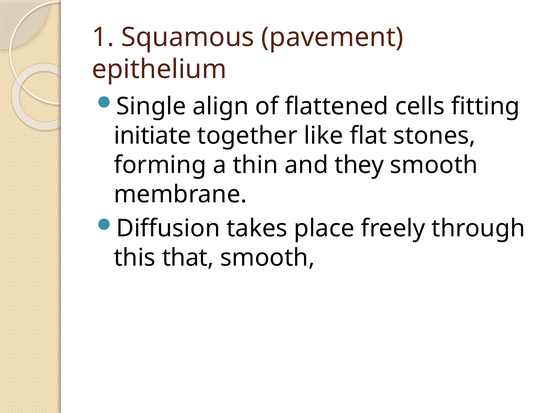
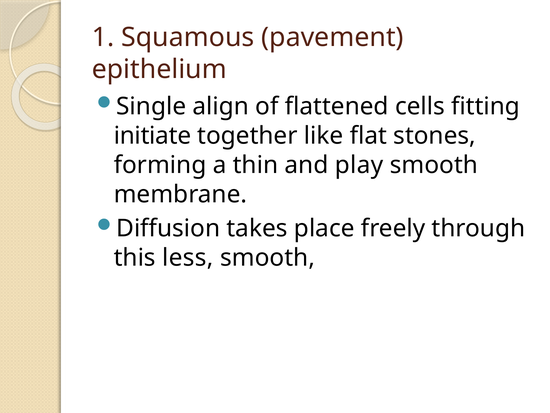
they: they -> play (359, 165)
that: that -> less (188, 257)
